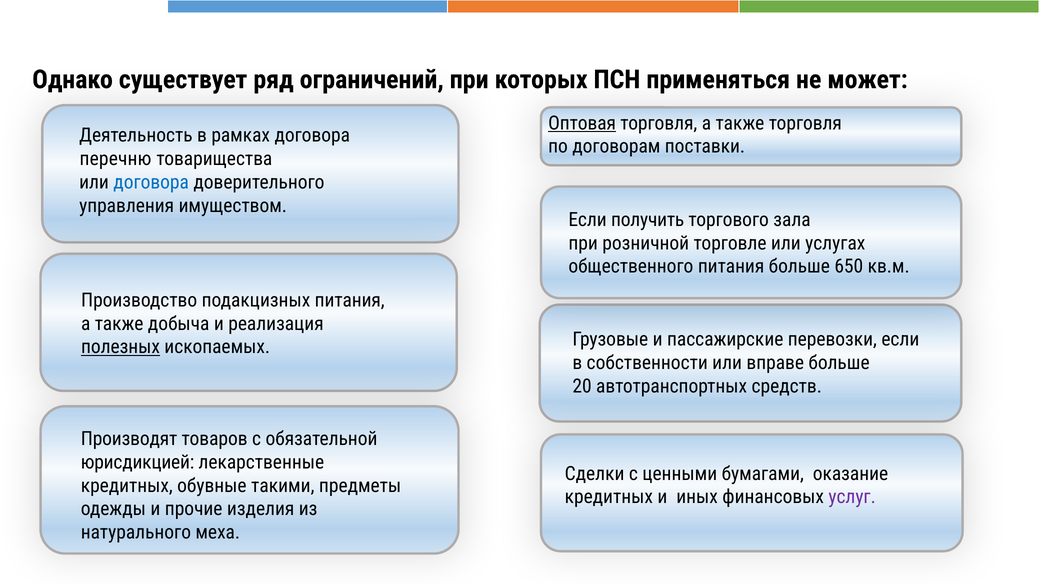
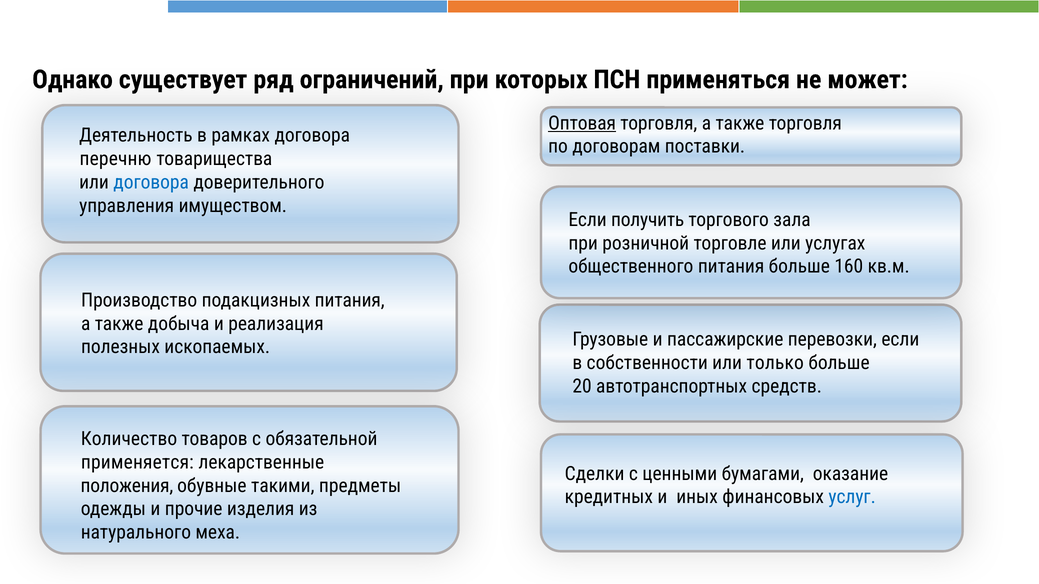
650: 650 -> 160 (849, 267)
полезных underline: present -> none (120, 347)
вправе: вправе -> только (775, 363)
Производят: Производят -> Количество (129, 439)
юрисдикцией: юрисдикцией -> применяется (137, 463)
кредитных: кредитных -> положения (127, 486)
услуг colour: purple -> blue (852, 497)
